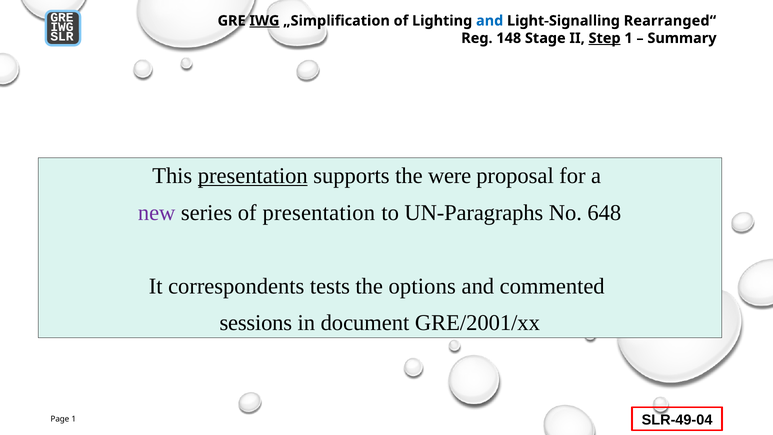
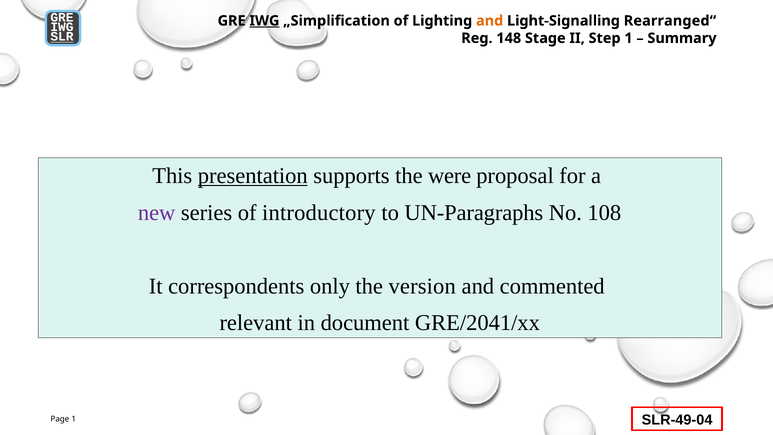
and colour: blue -> orange (490, 21)
SLR underline: none -> present (62, 37)
Step underline: present -> none (605, 38)
of presentation: presentation -> introductory (319, 212)
648: 648 -> 108 (604, 212)
tests: tests -> only (330, 286)
options: options -> version (422, 286)
sessions: sessions -> relevant (256, 323)
GRE/2001/xx: GRE/2001/xx -> GRE/2041/xx (477, 323)
